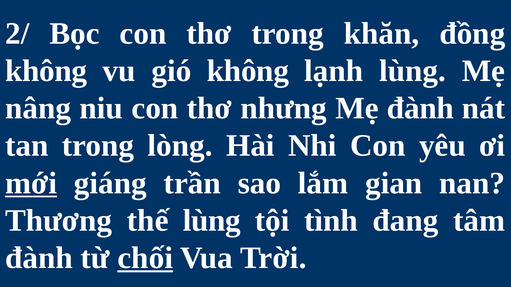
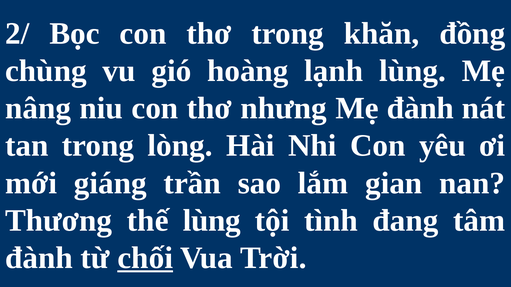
không: không -> chùng (46, 71)
gió không: không -> hoàng (248, 71)
mới underline: present -> none (31, 183)
